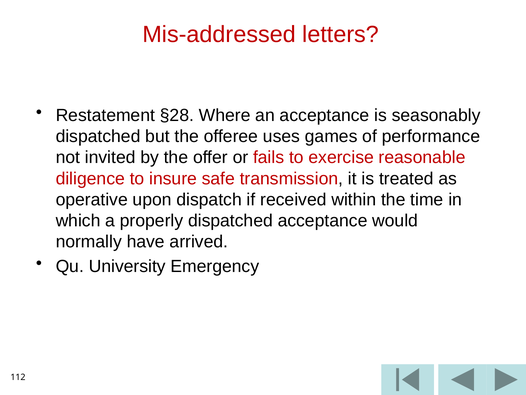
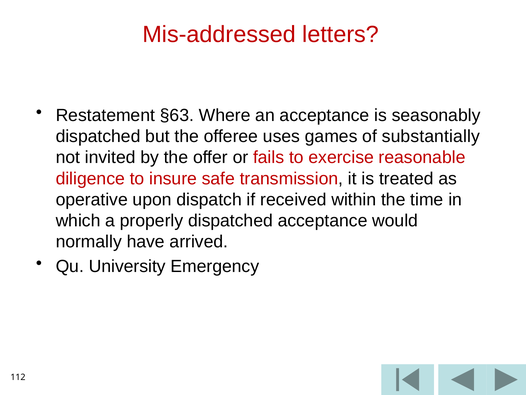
§28: §28 -> §63 (177, 115)
performance: performance -> substantially (431, 136)
